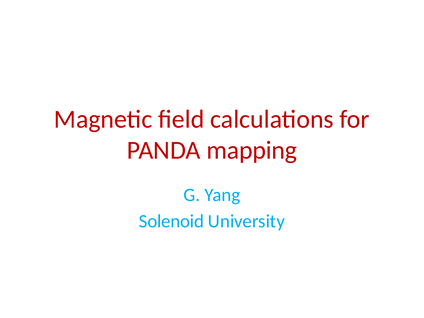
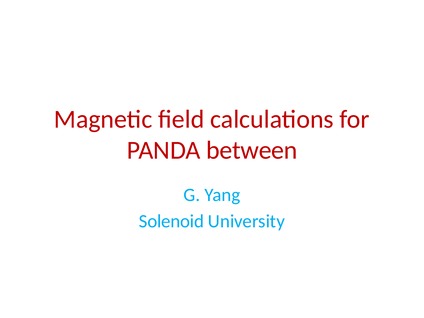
mapping: mapping -> between (252, 150)
